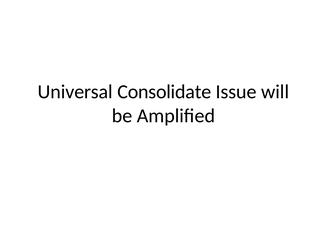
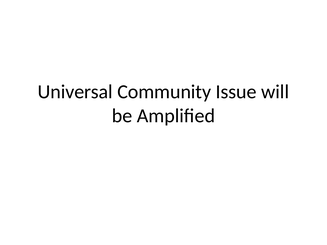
Consolidate: Consolidate -> Community (164, 92)
